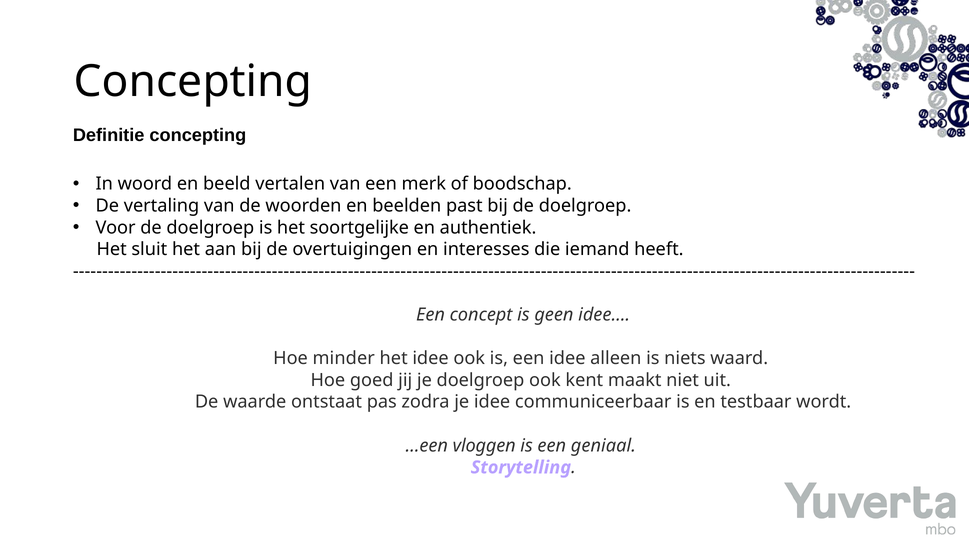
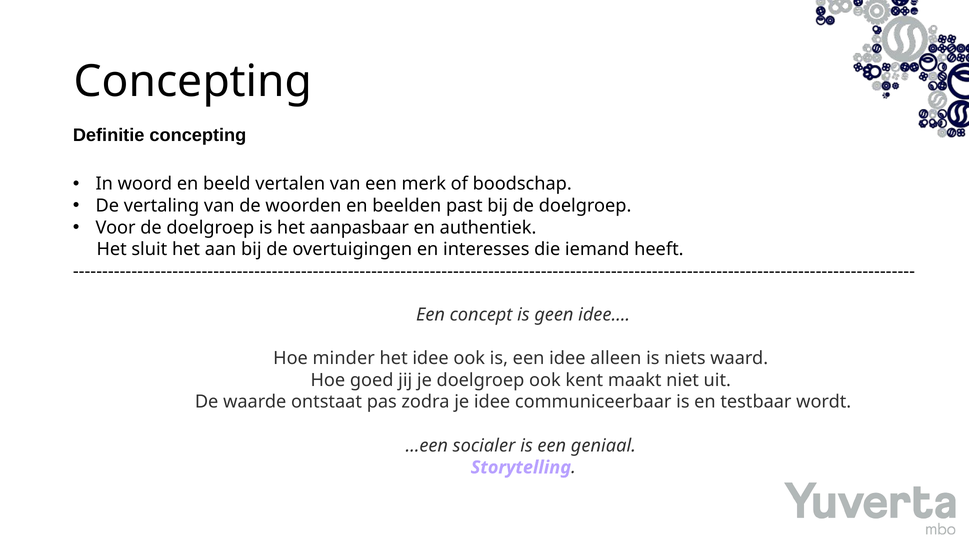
soortgelijke: soortgelijke -> aanpasbaar (359, 228)
vloggen: vloggen -> socialer (484, 446)
